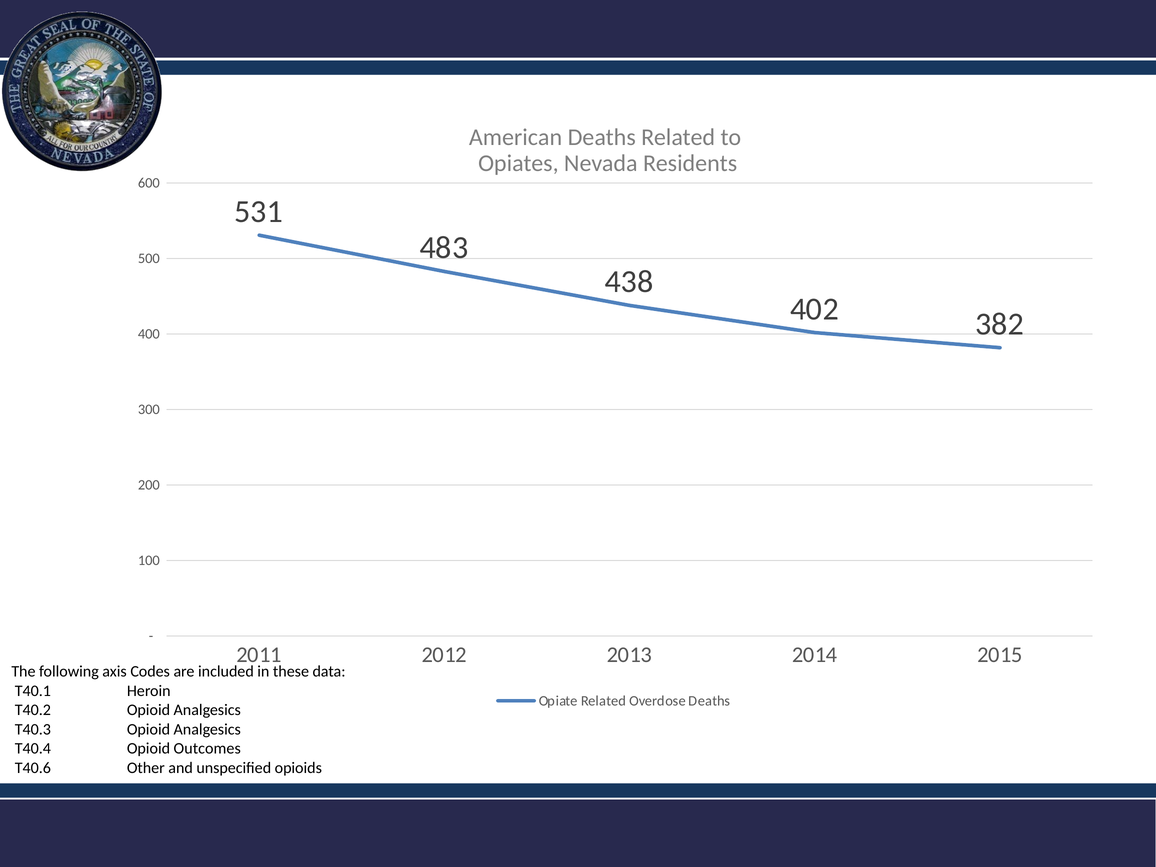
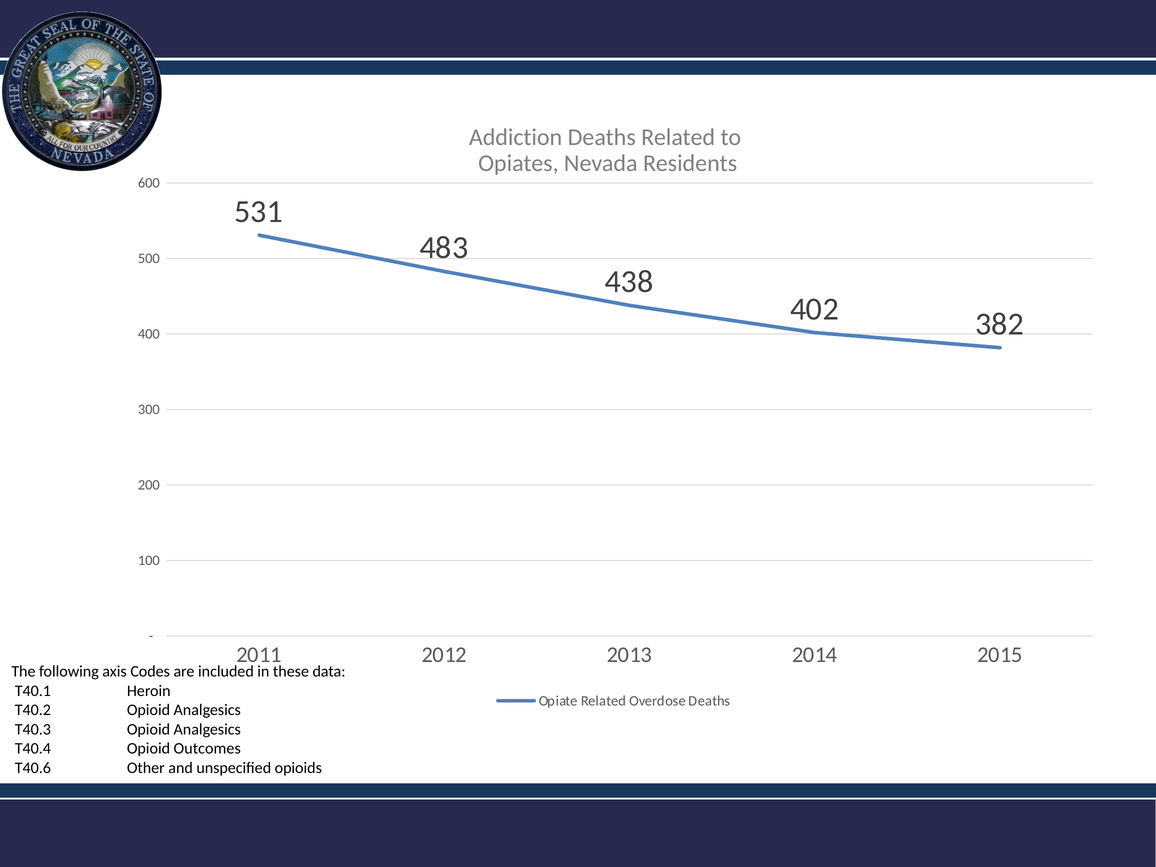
American: American -> Addiction (516, 137)
